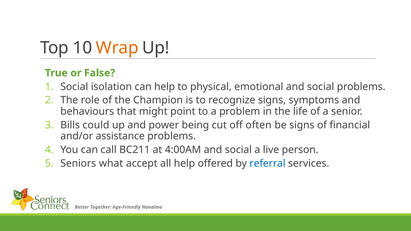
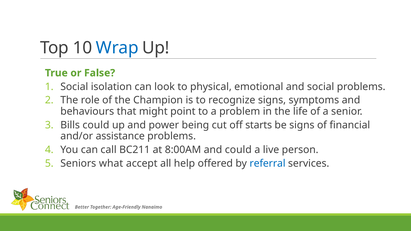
Wrap colour: orange -> blue (117, 48)
can help: help -> look (165, 87)
often: often -> starts (259, 125)
4:00AM: 4:00AM -> 8:00AM (183, 150)
social: social -> could (238, 150)
